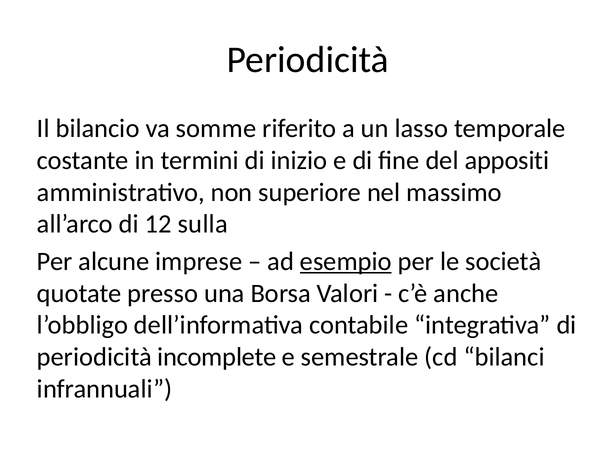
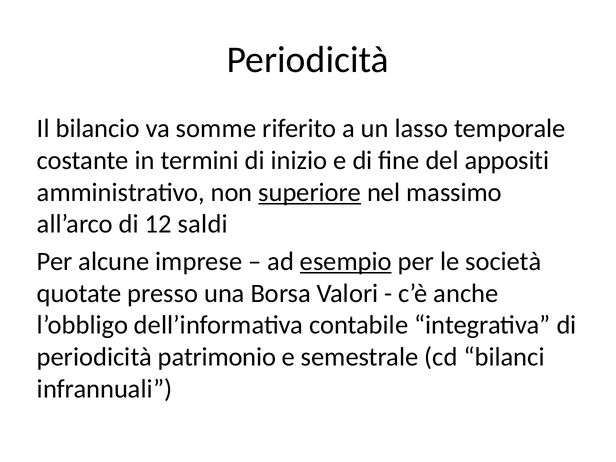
superiore underline: none -> present (310, 192)
sulla: sulla -> saldi (203, 224)
incomplete: incomplete -> patrimonio (217, 357)
